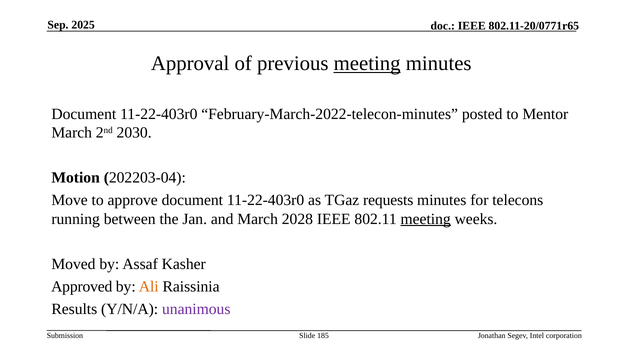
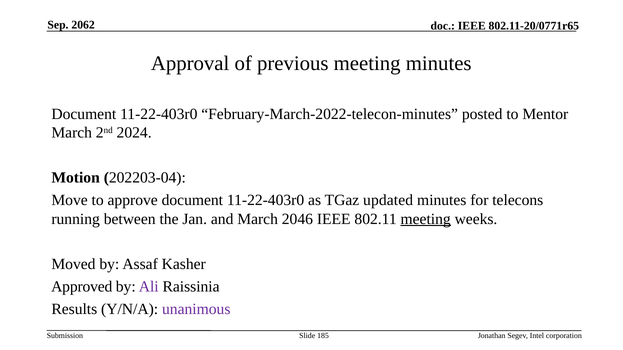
2025: 2025 -> 2062 (83, 25)
meeting underline: present -> none (367, 64)
2030: 2030 -> 2024 (134, 133)
requests: requests -> updated (388, 200)
2028: 2028 -> 2046 (297, 219)
Ali colour: orange -> purple (149, 287)
